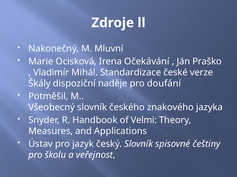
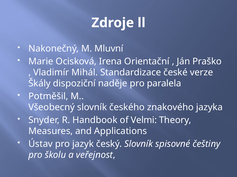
Očekávání: Očekávání -> Orientační (147, 62)
doufání: doufání -> paralela (164, 84)
